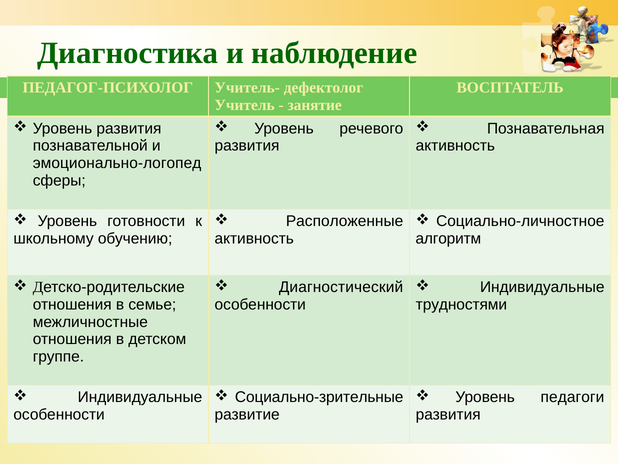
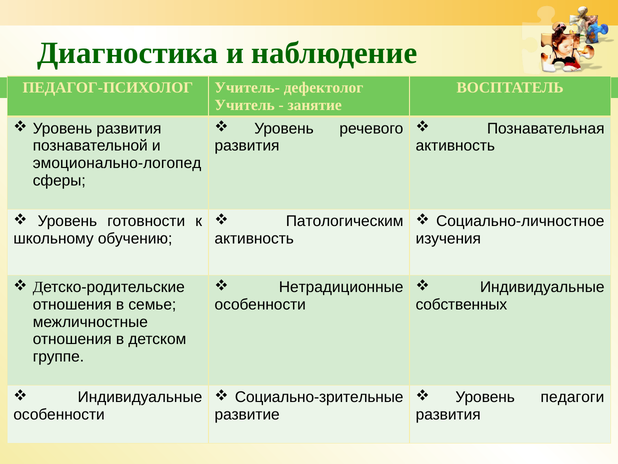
Расположенные: Расположенные -> Патологическим (345, 221)
алгоритм: алгоритм -> изучения (448, 238)
Диагностический: Диагностический -> Нетрадиционные (341, 287)
трудностями: трудностями -> собственных (461, 304)
